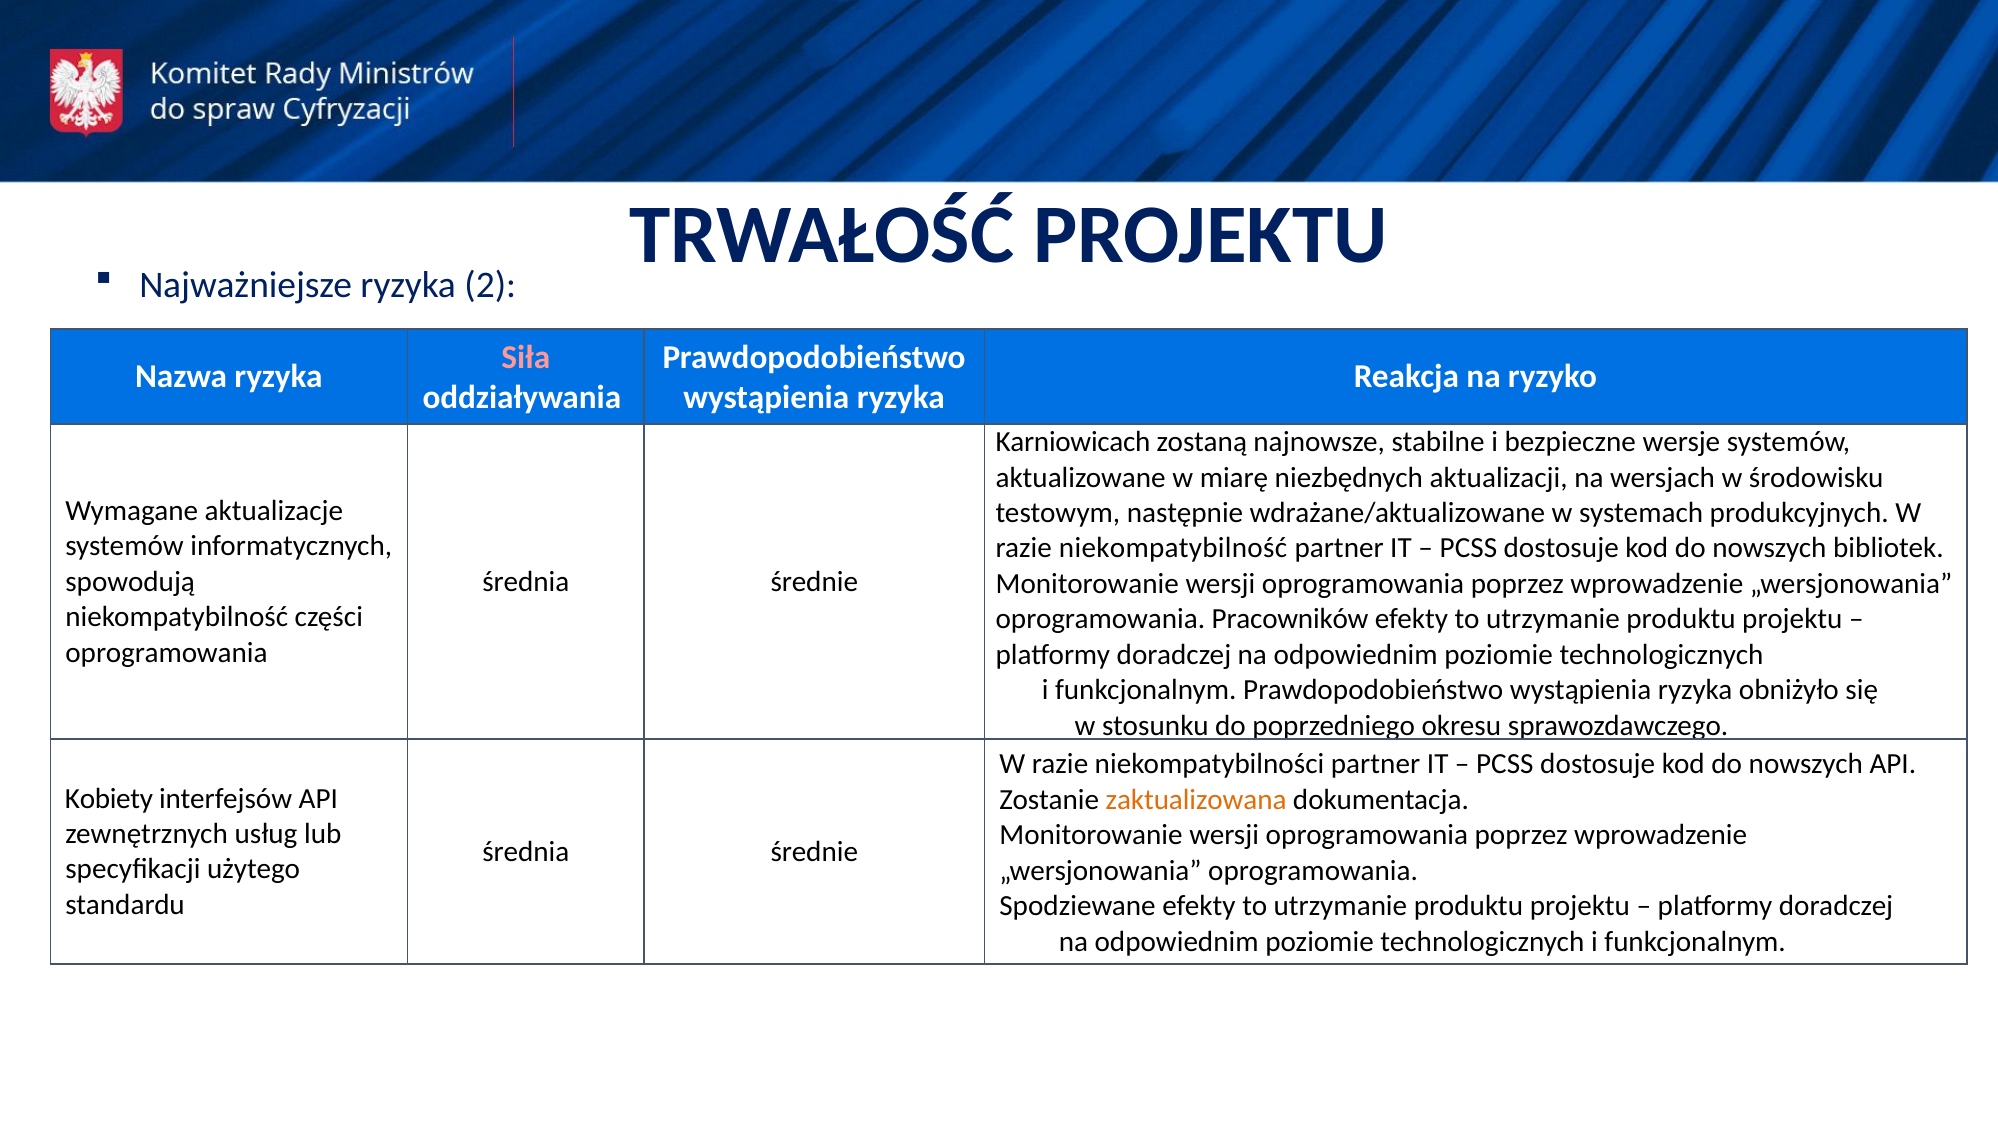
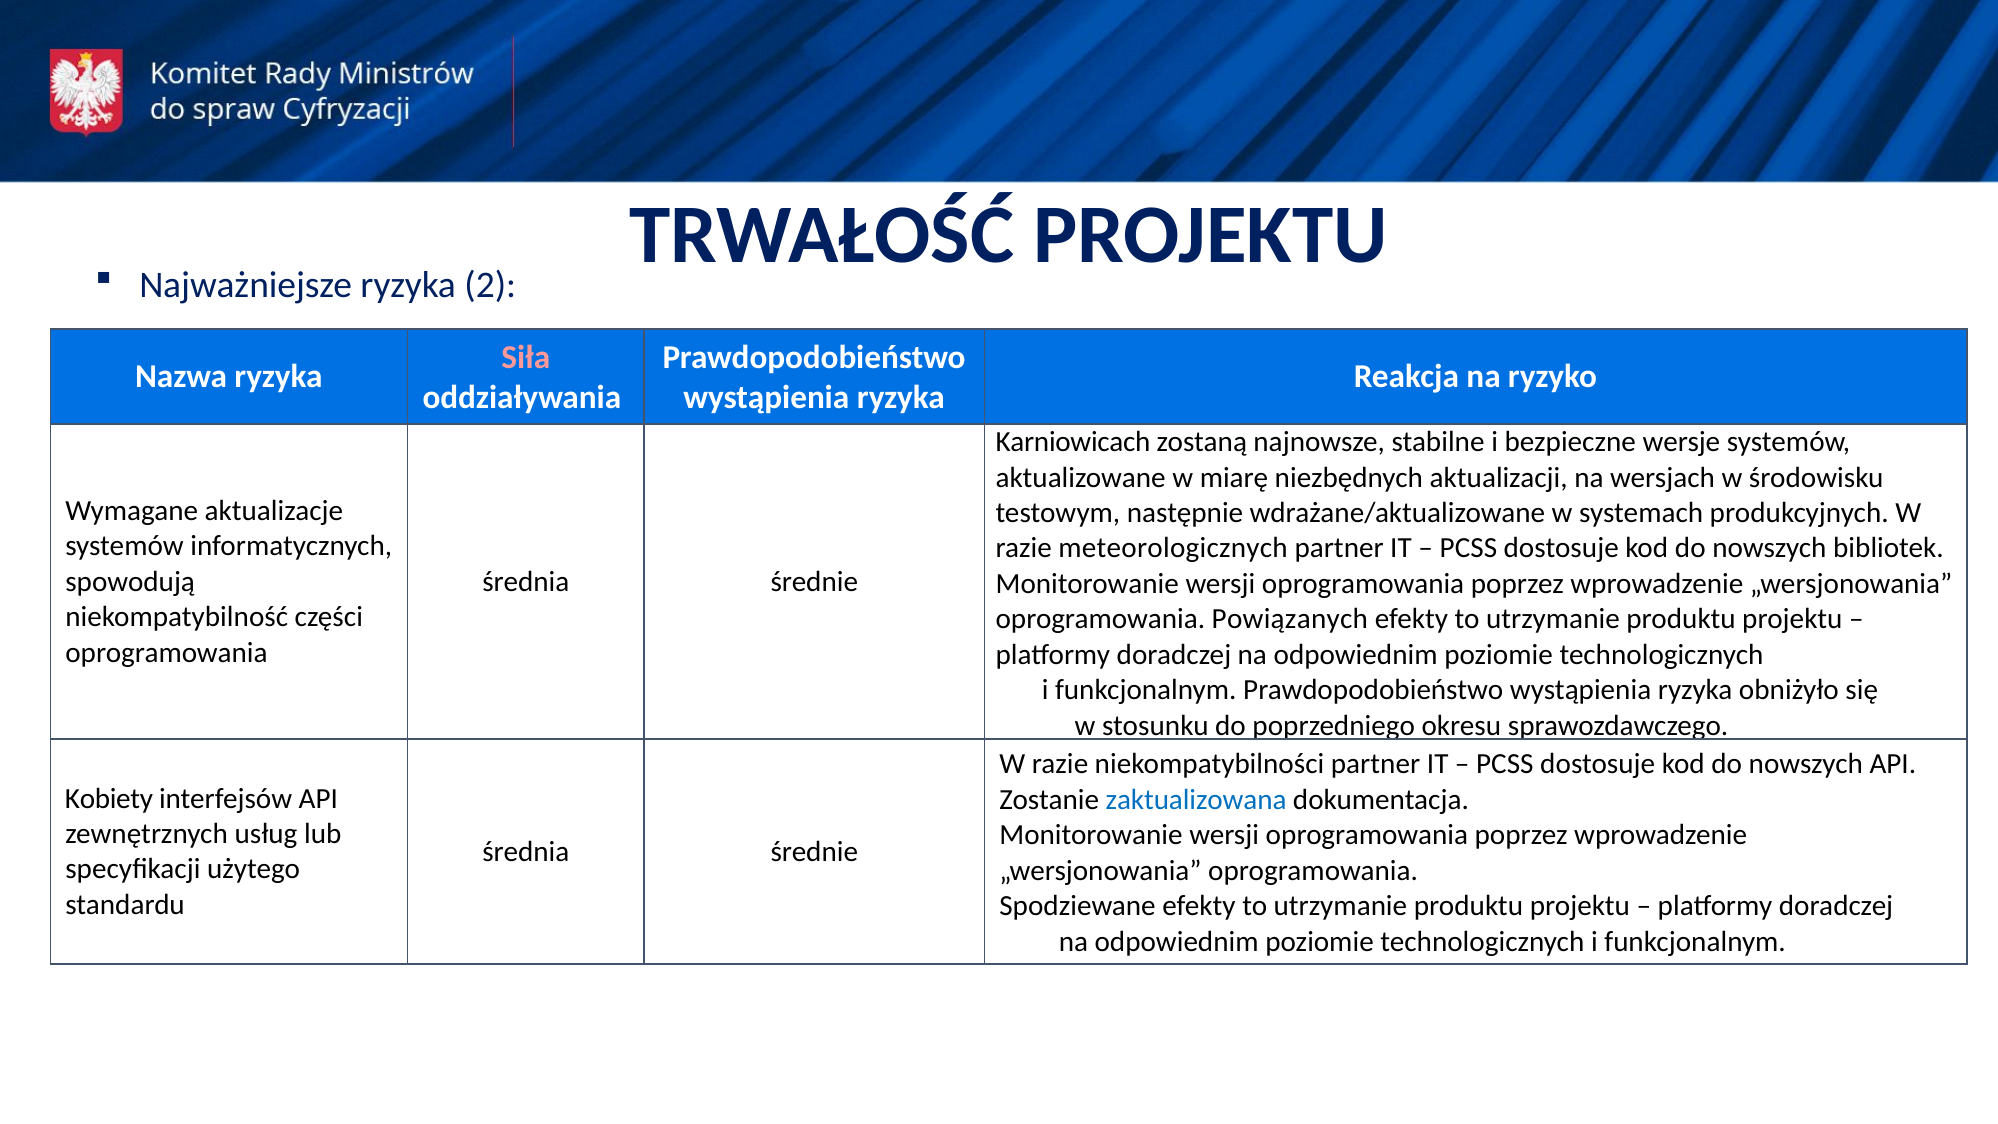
razie niekompatybilność: niekompatybilność -> meteorologicznych (1173, 548)
Pracowników: Pracowników -> Powiązanych (1290, 619)
zaktualizowana colour: orange -> blue (1196, 800)
